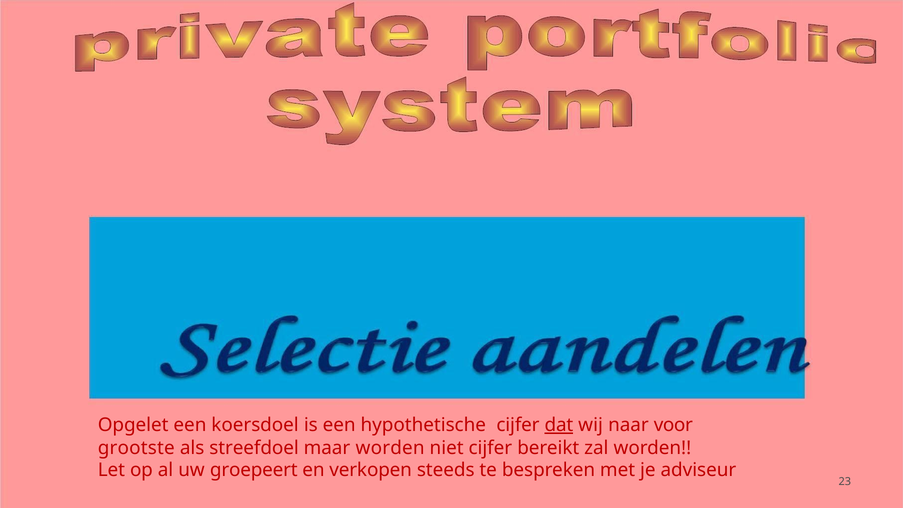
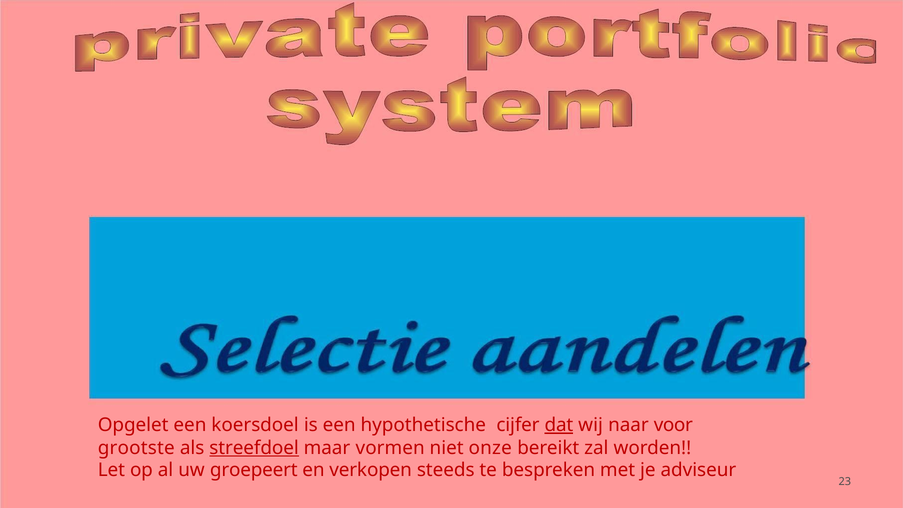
streefdoel underline: none -> present (254, 448)
maar worden: worden -> vormen (390, 448)
niet cijfer: cijfer -> onze (490, 448)
